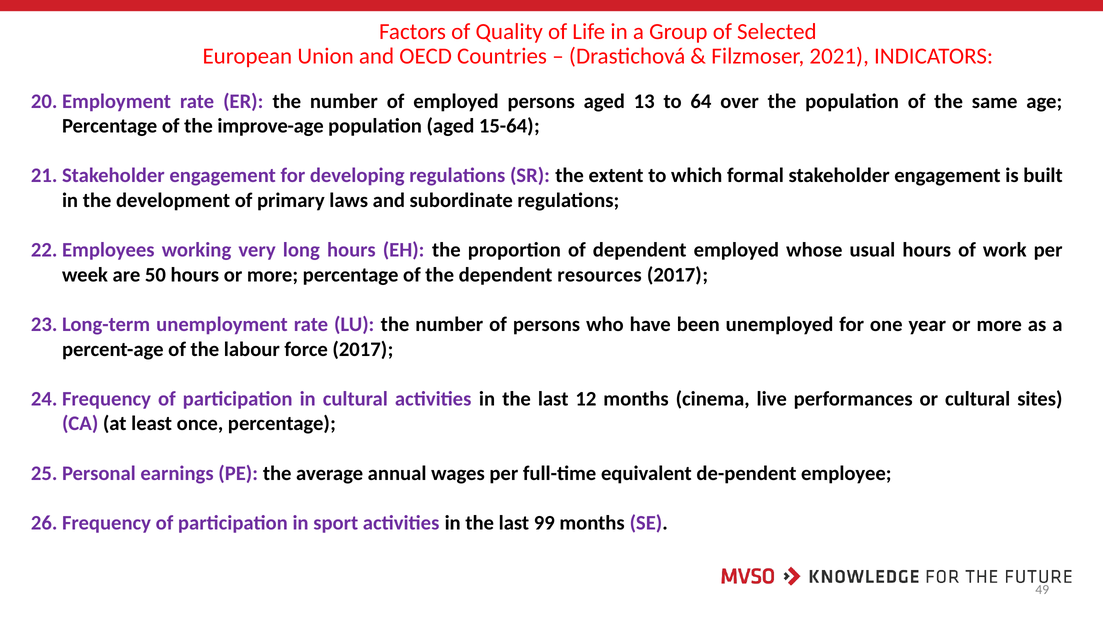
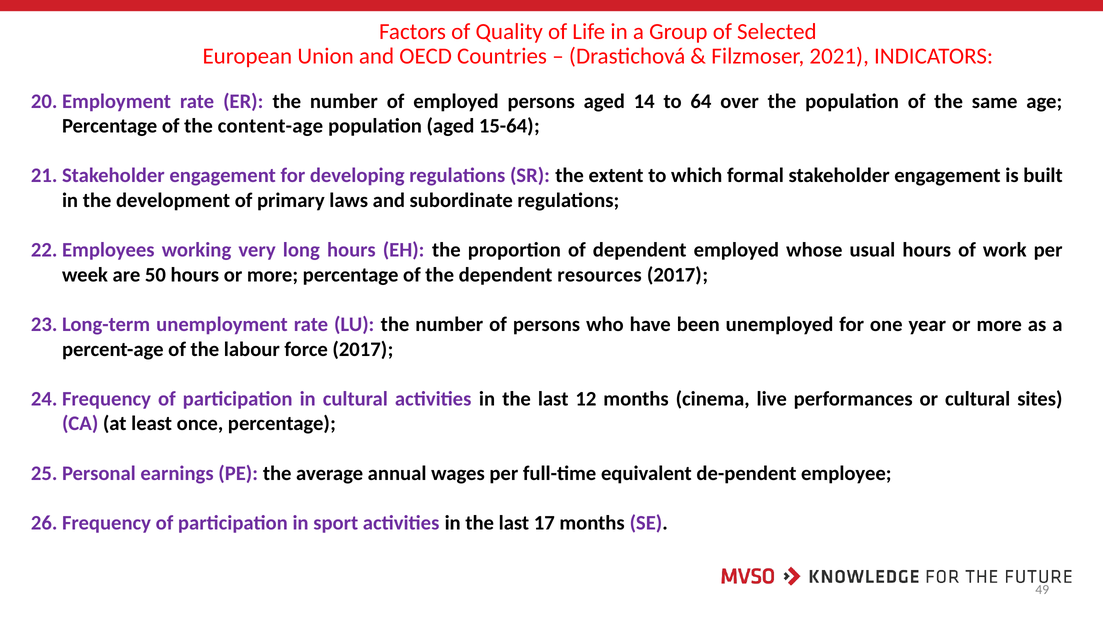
13: 13 -> 14 (644, 101)
improve-age: improve-age -> content-age (270, 126)
99: 99 -> 17 (544, 523)
